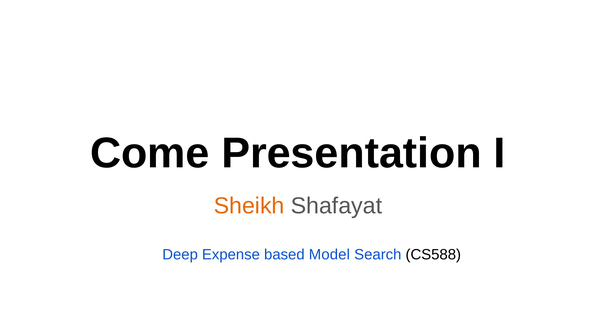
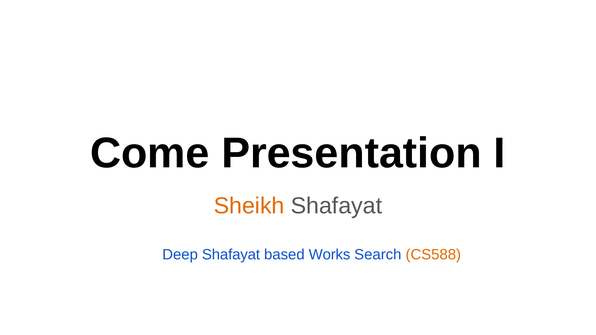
Deep Expense: Expense -> Shafayat (231, 255)
Model: Model -> Works (330, 255)
CS588 colour: black -> orange (433, 255)
